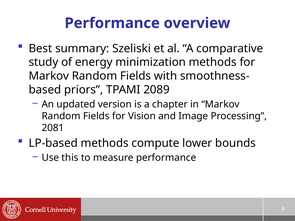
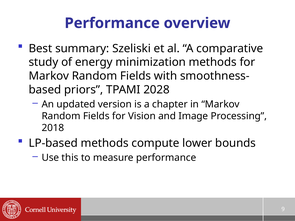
2089: 2089 -> 2028 (157, 90)
2081: 2081 -> 2018 (53, 128)
